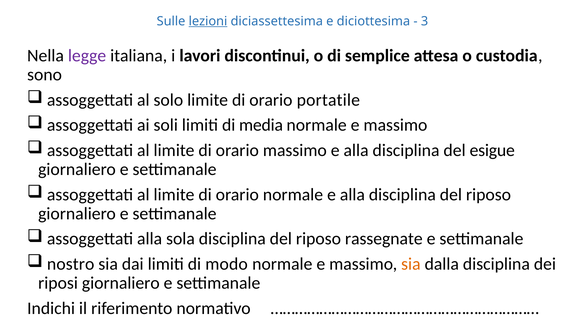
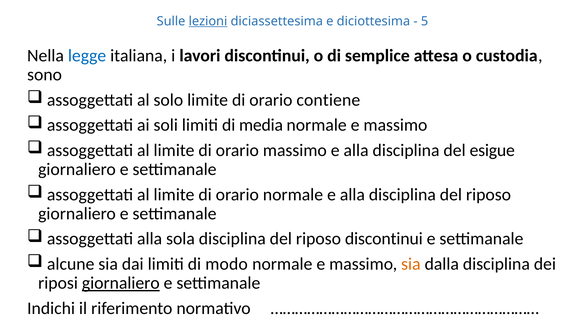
3: 3 -> 5 (425, 21)
legge colour: purple -> blue (87, 56)
portatile: portatile -> contiene (328, 100)
riposo rassegnate: rassegnate -> discontinui (384, 239)
nostro: nostro -> alcune (71, 264)
giornaliero underline: none -> present (121, 283)
